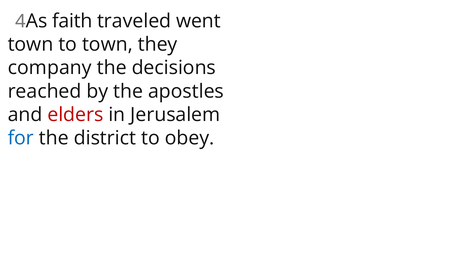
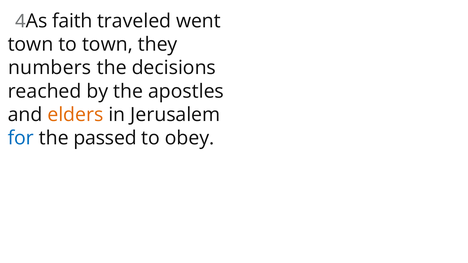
company: company -> numbers (50, 68)
elders colour: red -> orange (75, 115)
district: district -> passed (105, 138)
